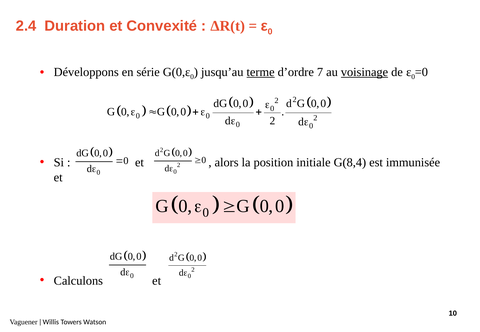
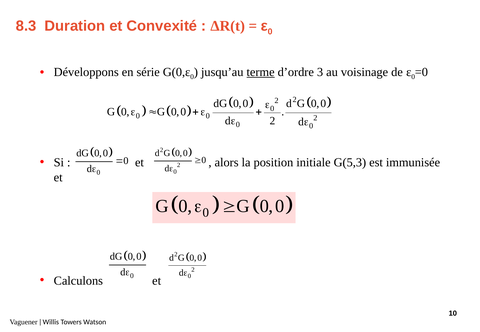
2.4: 2.4 -> 8.3 (26, 26)
7: 7 -> 3 (320, 72)
voisinage underline: present -> none (364, 72)
G(8,4: G(8,4 -> G(5,3 (350, 163)
